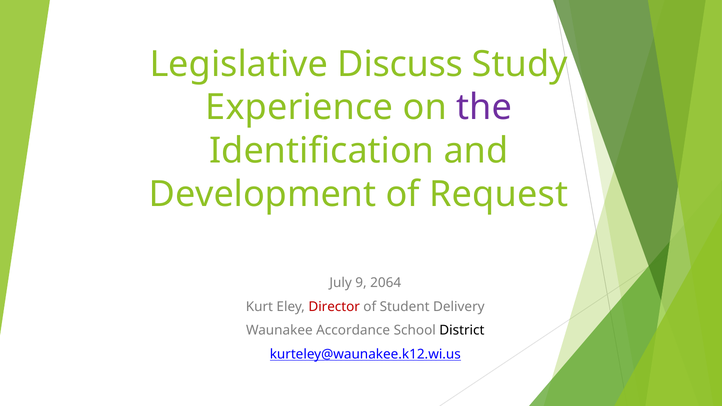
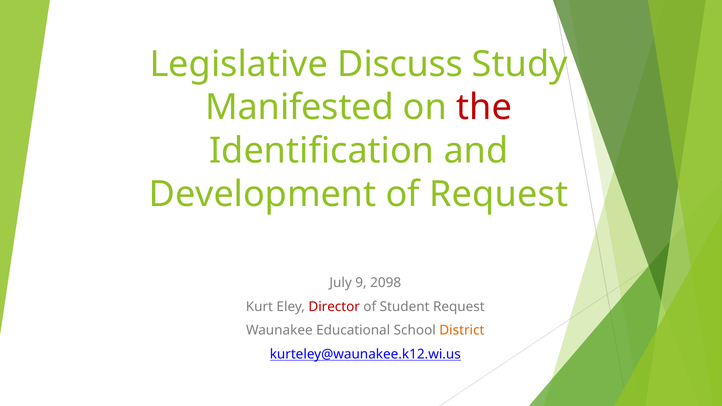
Experience: Experience -> Manifested (300, 108)
the colour: purple -> red (484, 108)
2064: 2064 -> 2098 (386, 283)
Student Delivery: Delivery -> Request (459, 307)
Accordance: Accordance -> Educational (353, 331)
District colour: black -> orange (462, 331)
